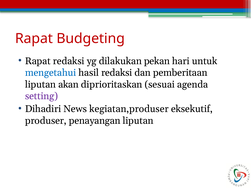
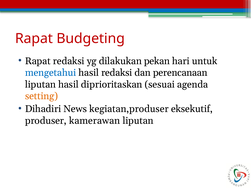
pemberitaan: pemberitaan -> perencanaan (180, 73)
liputan akan: akan -> hasil (68, 85)
setting colour: purple -> orange (41, 96)
penayangan: penayangan -> kamerawan (95, 121)
